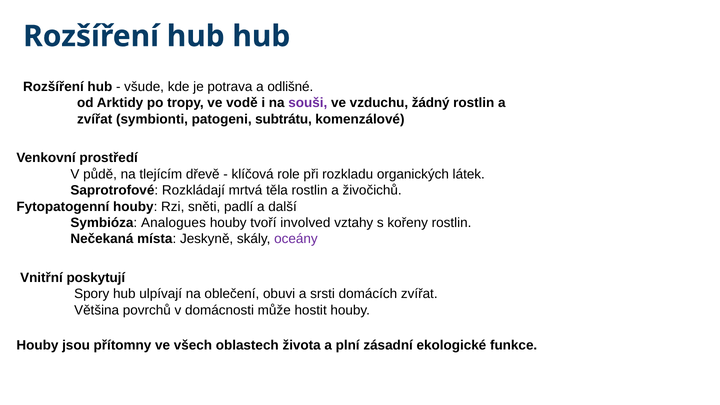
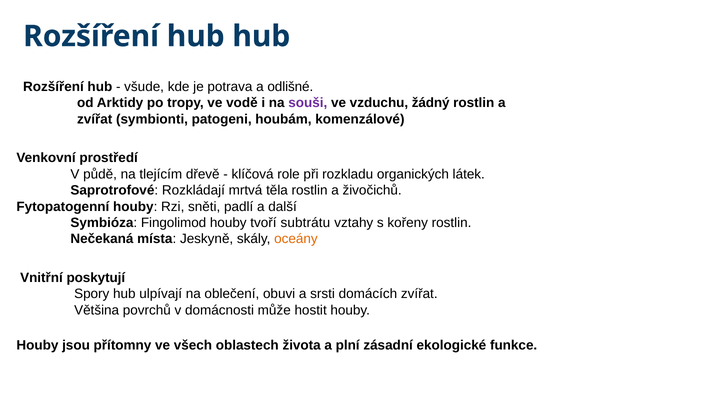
subtrátu: subtrátu -> houbám (283, 119)
Analogues: Analogues -> Fingolimod (174, 223)
involved: involved -> subtrátu (305, 223)
oceány colour: purple -> orange (296, 239)
